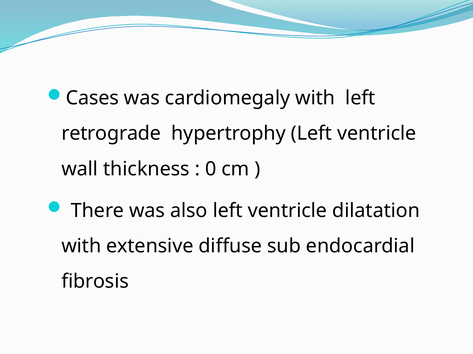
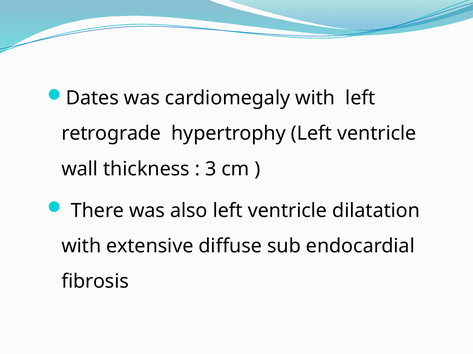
Cases: Cases -> Dates (92, 98)
0: 0 -> 3 (211, 169)
